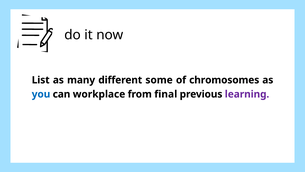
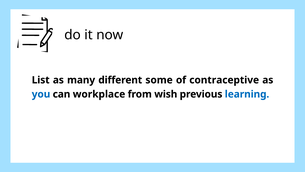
chromosomes: chromosomes -> contraceptive (224, 80)
final: final -> wish (166, 94)
learning colour: purple -> blue (247, 94)
